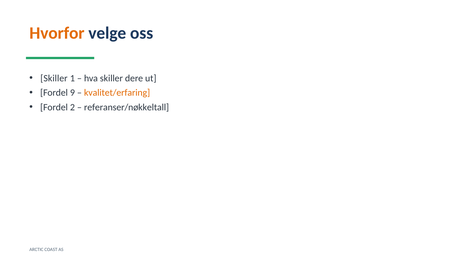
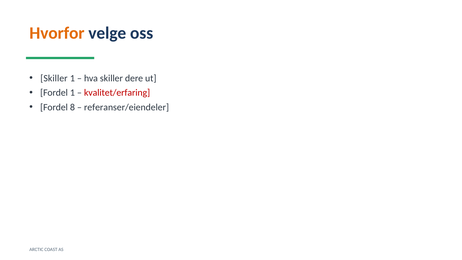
Fordel 9: 9 -> 1 (72, 93)
kvalitet/erfaring colour: orange -> red (117, 93)
2: 2 -> 8 (72, 107)
referanser/nøkkeltall: referanser/nøkkeltall -> referanser/eiendeler (126, 107)
